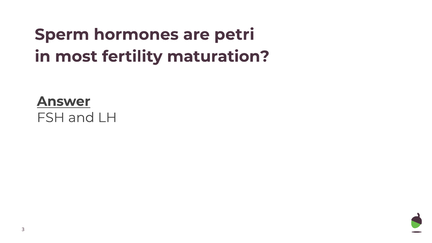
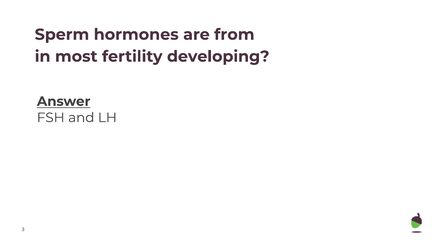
petri: petri -> from (234, 35)
maturation: maturation -> developing (218, 56)
